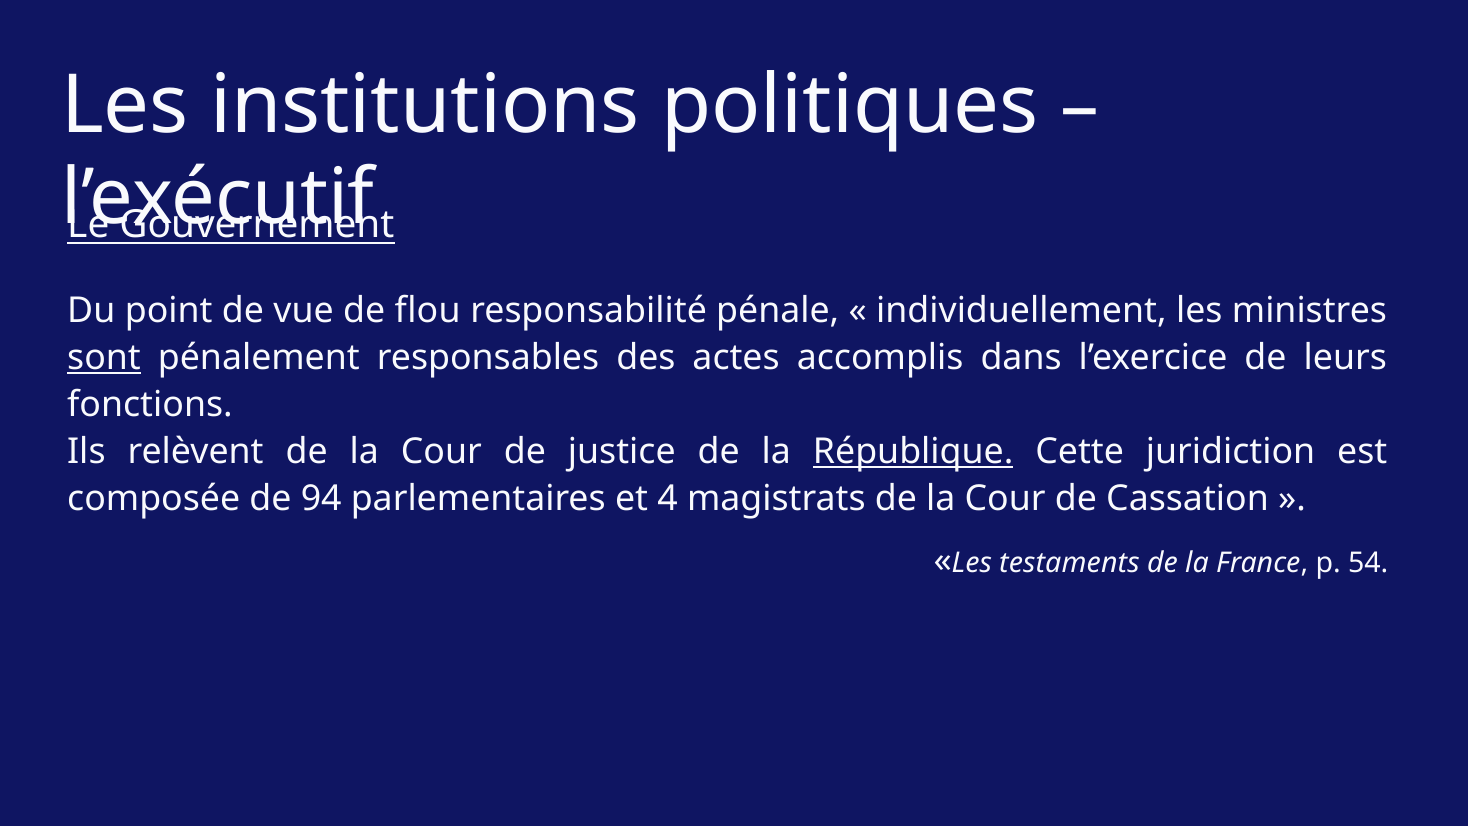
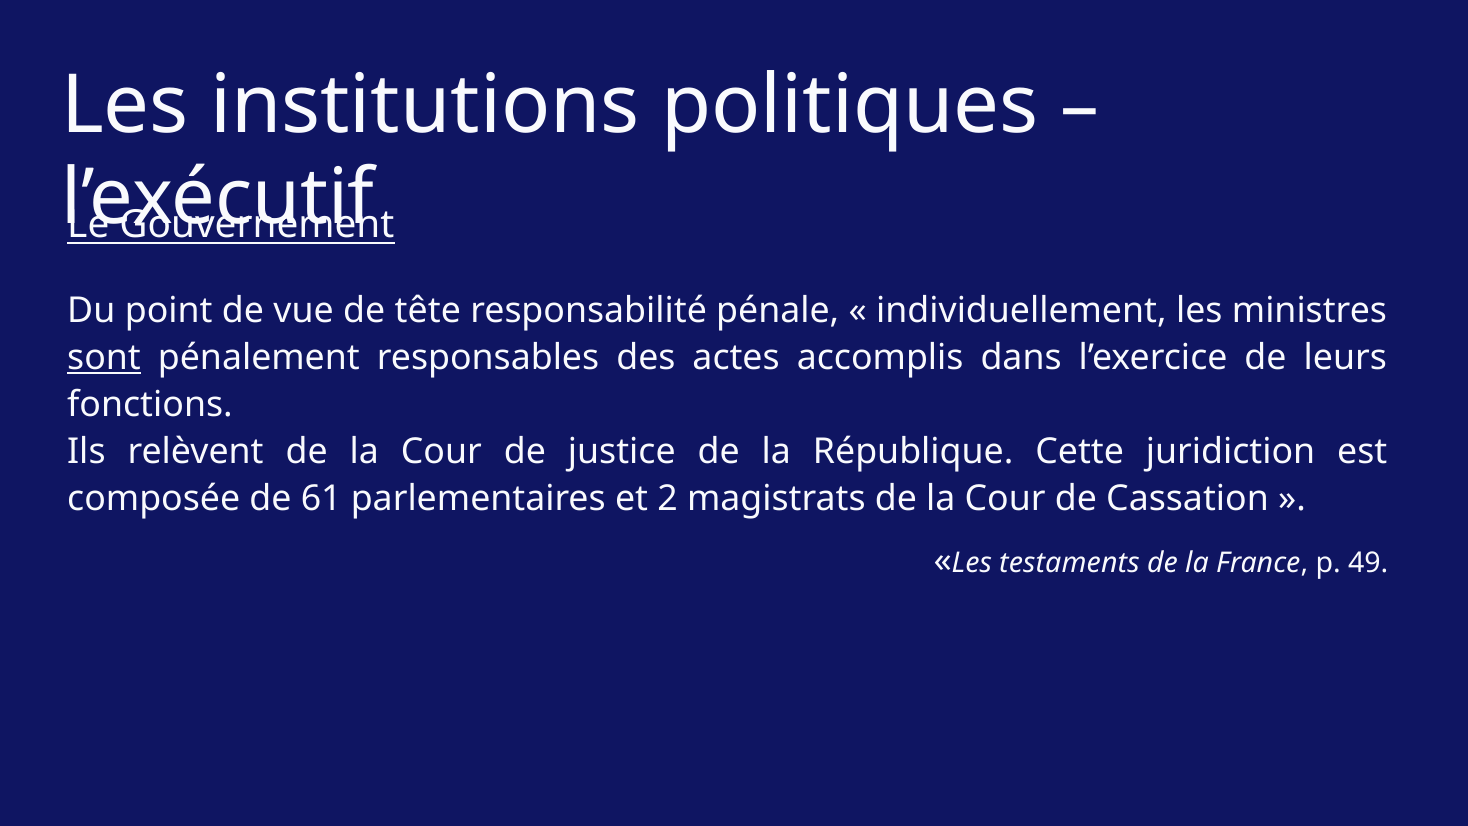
flou: flou -> tête (428, 310)
République underline: present -> none (913, 452)
94: 94 -> 61 (321, 499)
4: 4 -> 2 (668, 499)
54: 54 -> 49 (1368, 562)
